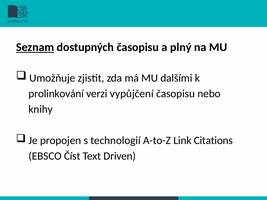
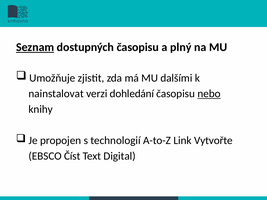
prolinkování: prolinkování -> nainstalovat (56, 94)
vypůjčení: vypůjčení -> dohledání (132, 94)
nebo underline: none -> present (209, 94)
Citations: Citations -> Vytvořte (213, 141)
Driven: Driven -> Digital (120, 156)
